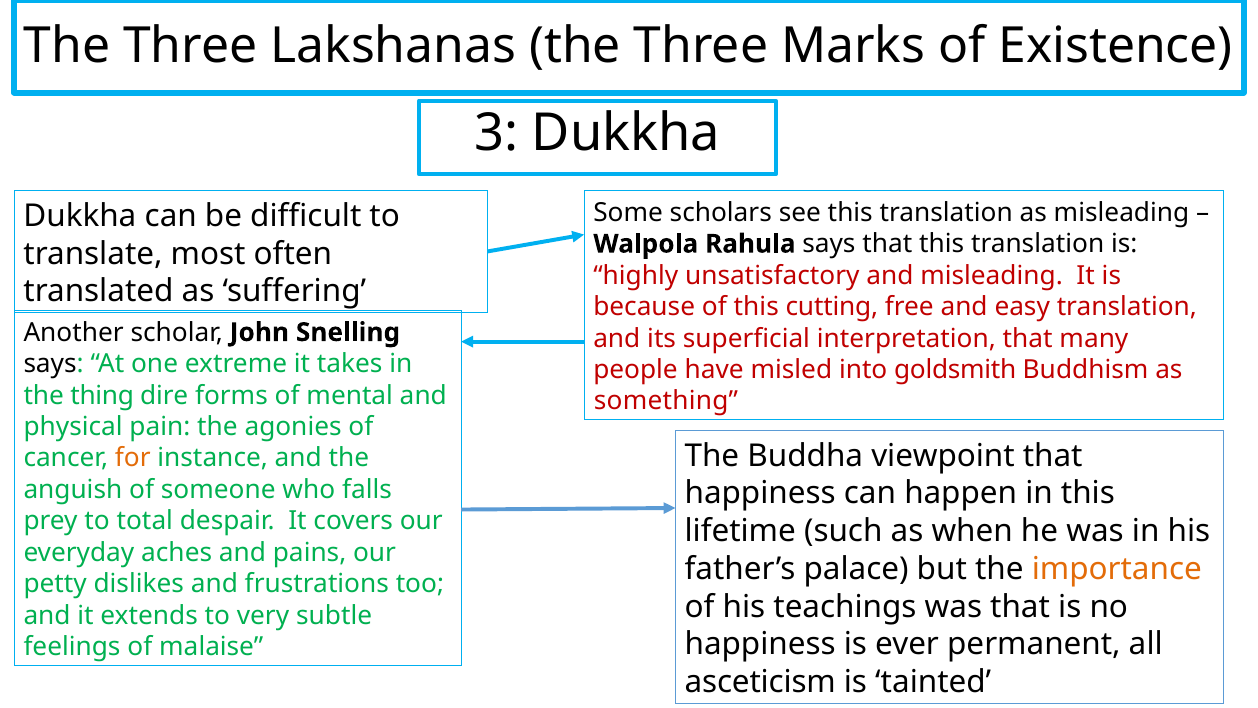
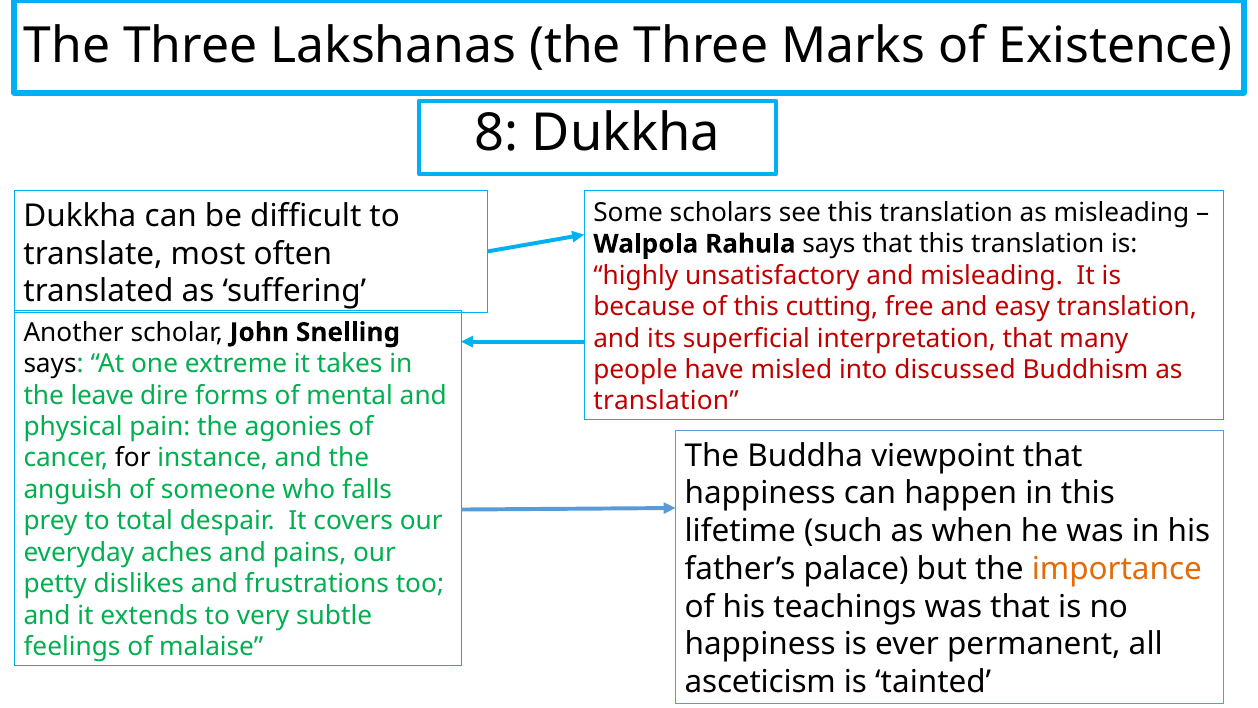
3: 3 -> 8 (496, 133)
goldsmith: goldsmith -> discussed (955, 370)
thing: thing -> leave (102, 395)
something: something -> translation (666, 401)
for colour: orange -> black (133, 458)
